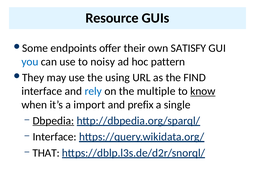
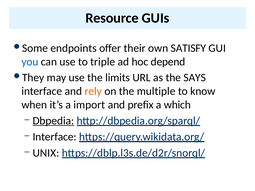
noisy: noisy -> triple (103, 62)
pattern: pattern -> depend (168, 62)
using: using -> limits (118, 78)
FIND: FIND -> SAYS (195, 78)
rely colour: blue -> orange (93, 91)
know underline: present -> none (203, 91)
single: single -> which (177, 105)
THAT: THAT -> UNIX (46, 153)
